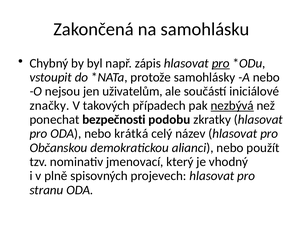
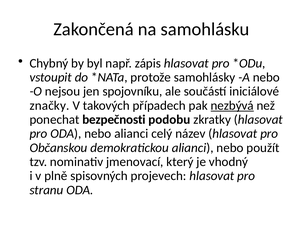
pro underline: present -> none (221, 63)
uživatelům: uživatelům -> spojovníku (132, 91)
nebo krátká: krátká -> alianci (131, 134)
